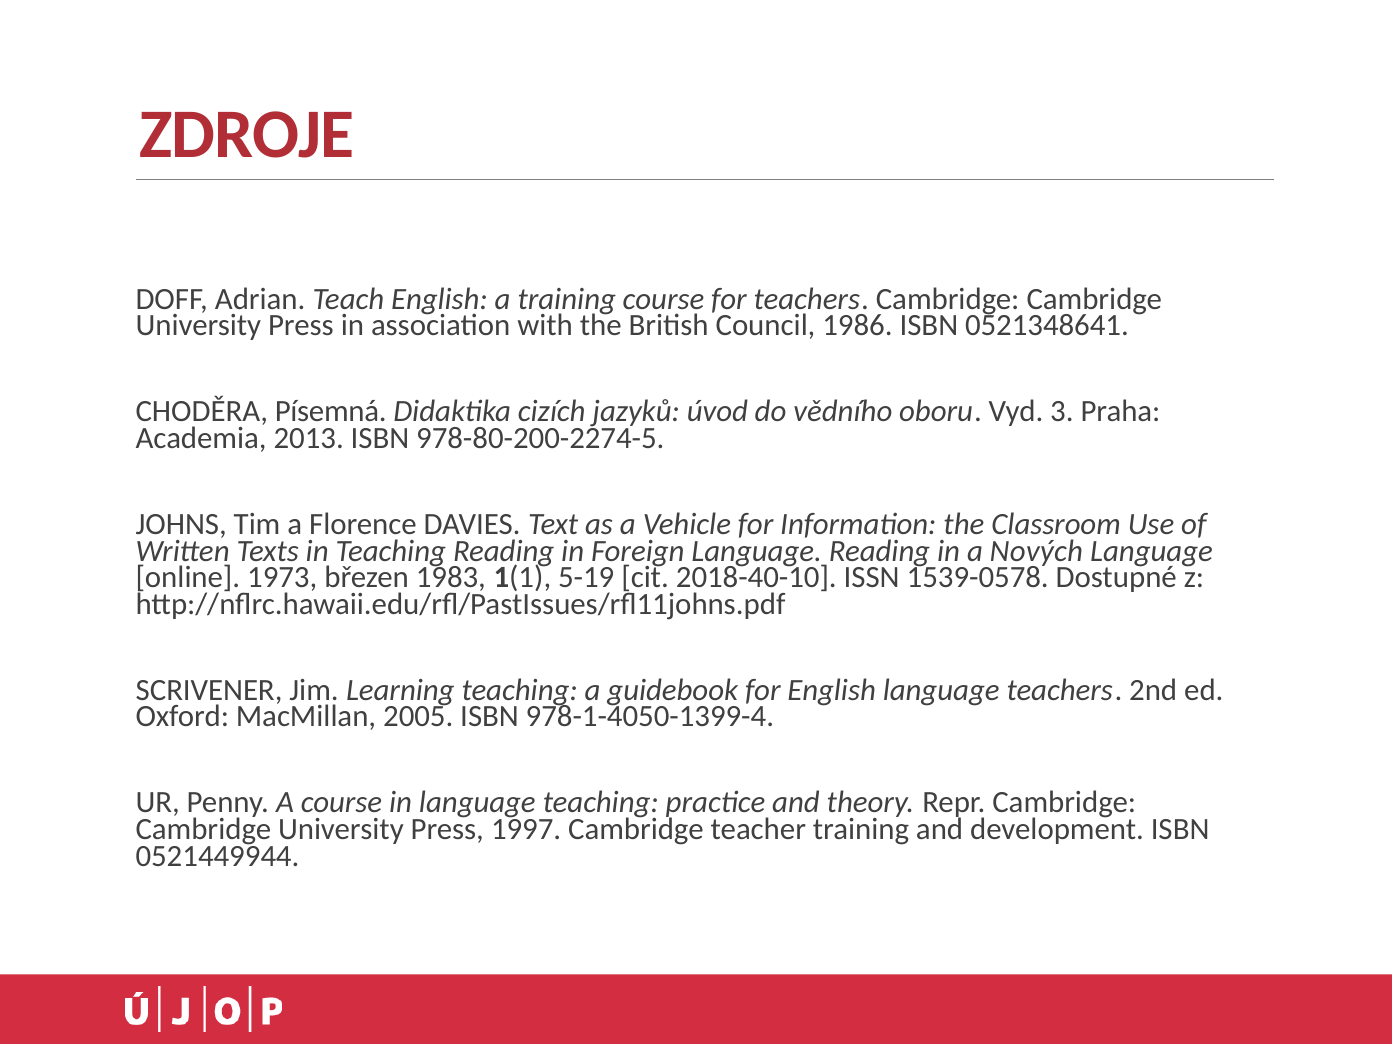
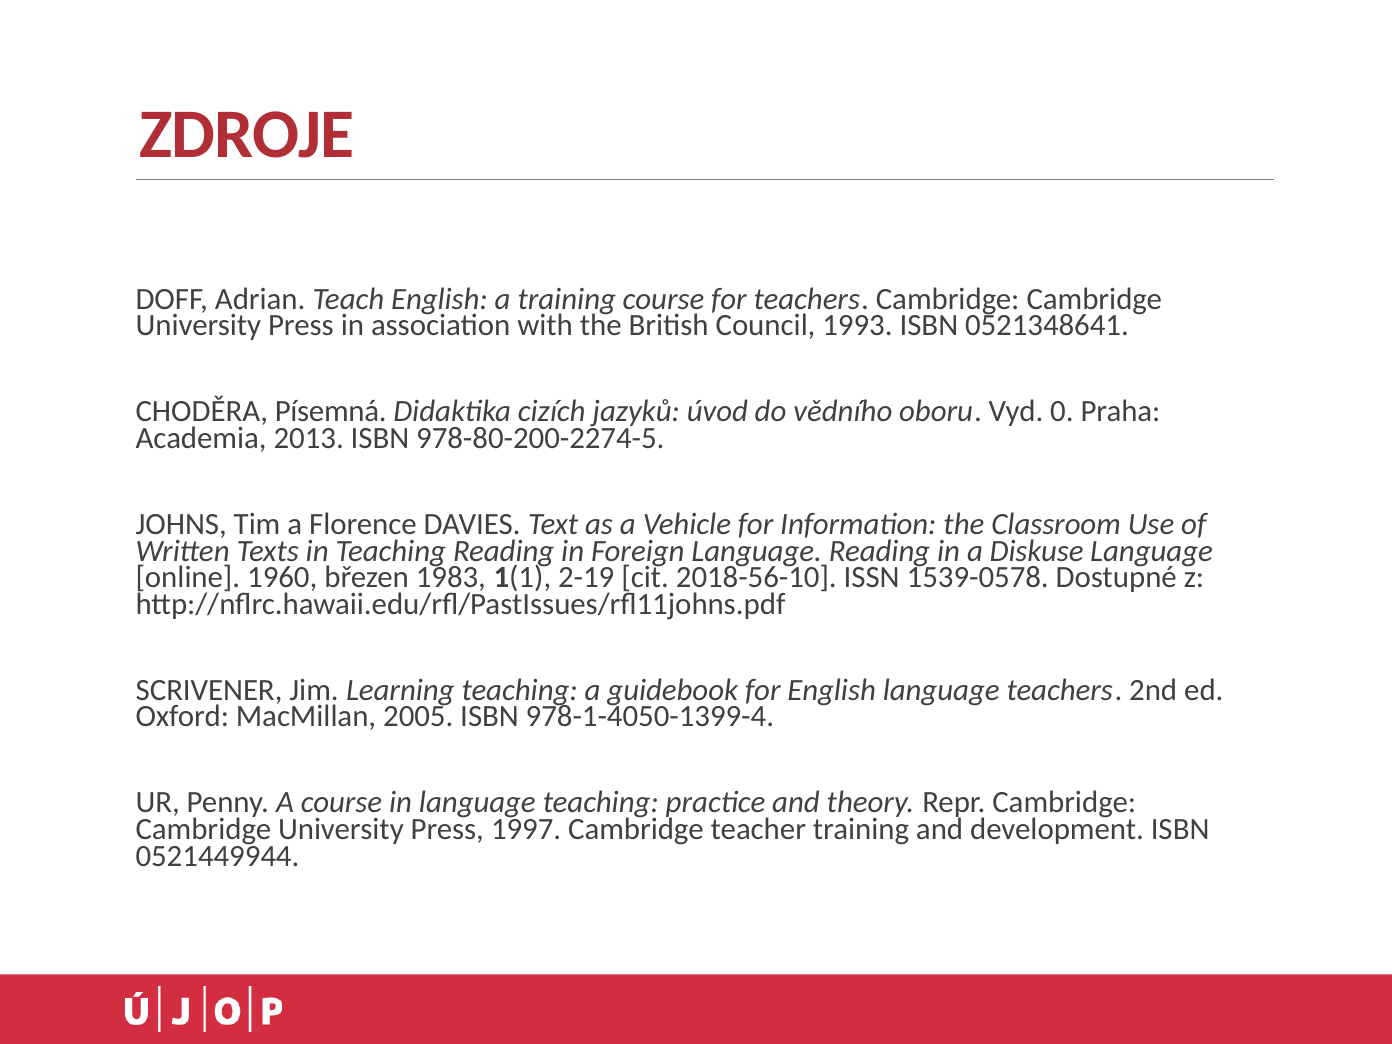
1986: 1986 -> 1993 (857, 326)
3: 3 -> 0 (1062, 412)
Nových: Nových -> Diskuse (1037, 551)
1973: 1973 -> 1960 (282, 578)
5-19: 5-19 -> 2-19 (586, 578)
2018-40-10: 2018-40-10 -> 2018-56-10 (756, 578)
